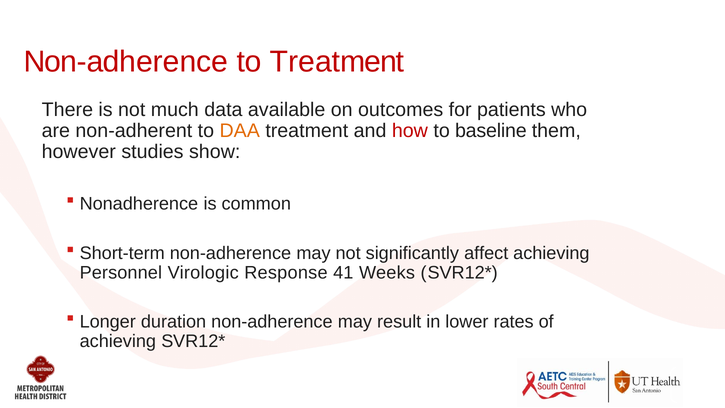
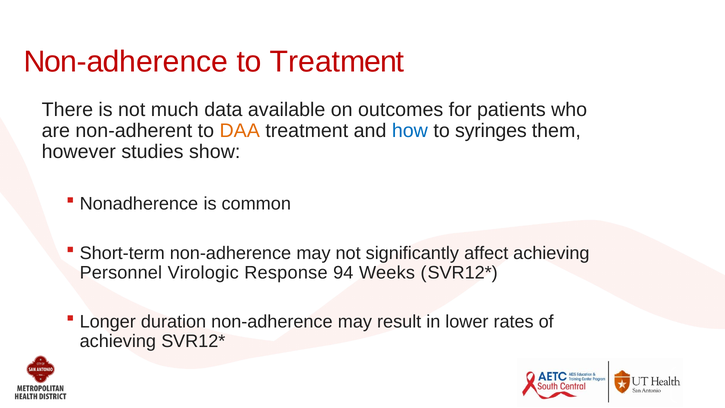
how colour: red -> blue (410, 131)
baseline: baseline -> syringes (491, 131)
41: 41 -> 94 (343, 272)
